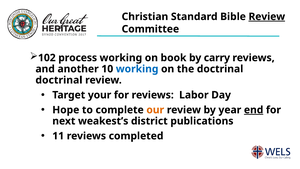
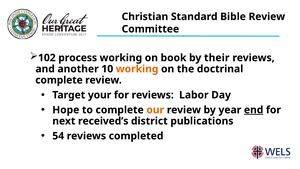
Review underline: present -> none (267, 17)
carry: carry -> their (217, 58)
working colour: blue -> orange (137, 69)
doctrinal: doctrinal -> complete (59, 80)
weakest’s: weakest’s -> received’s (103, 121)
11: 11 -> 54 (58, 136)
